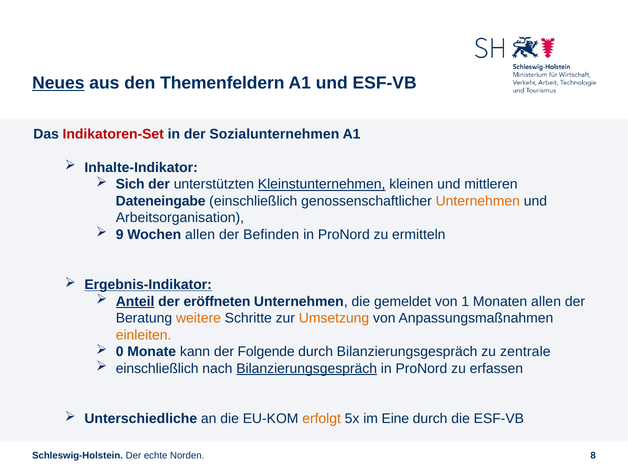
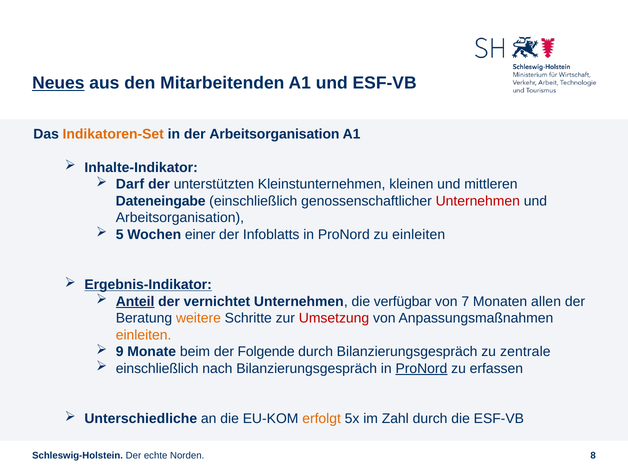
Themenfeldern: Themenfeldern -> Mitarbeitenden (222, 83)
Indikatoren-Set colour: red -> orange (113, 134)
der Sozialunternehmen: Sozialunternehmen -> Arbeitsorganisation (274, 134)
Sich: Sich -> Darf (130, 184)
Kleinstunternehmen underline: present -> none (322, 184)
Unternehmen colour: orange -> red (478, 201)
9: 9 -> 5 (120, 235)
Wochen allen: allen -> einer (200, 235)
Befinden: Befinden -> Infoblatts (271, 235)
zu ermitteln: ermitteln -> einleiten (419, 235)
eröffneten: eröffneten -> vernichtet (217, 302)
gemeldet: gemeldet -> verfügbar (403, 302)
1: 1 -> 7 (465, 302)
Umsetzung colour: orange -> red (334, 318)
0: 0 -> 9 (120, 352)
kann: kann -> beim (195, 352)
Bilanzierungsgespräch underline: present -> none (307, 369)
ProNord underline: none -> present (421, 369)
Eine: Eine -> Zahl (395, 419)
